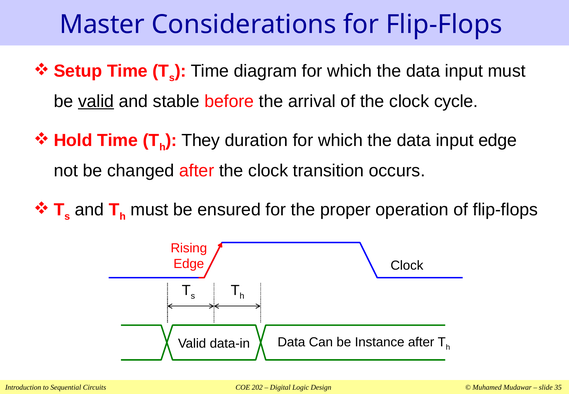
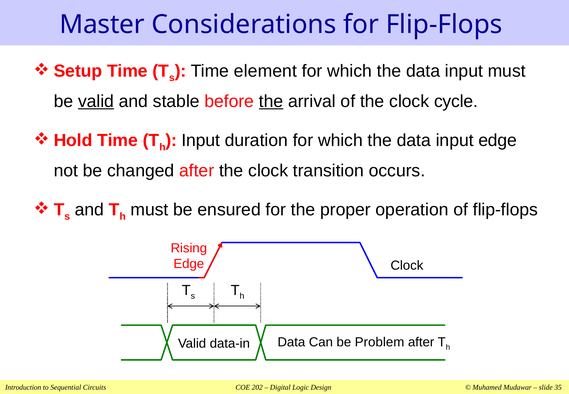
diagram: diagram -> element (265, 71)
the underline: none -> present (271, 101)
They: They -> Input (201, 140)
Instance: Instance -> Problem (380, 342)
